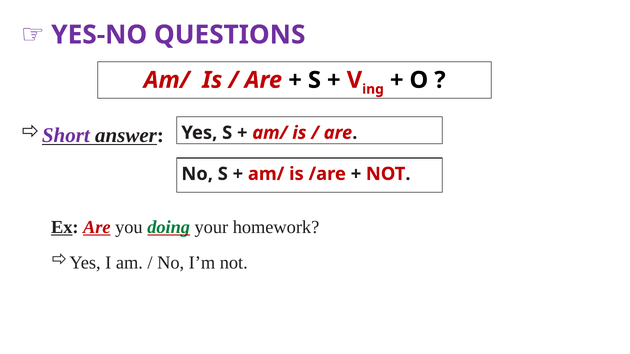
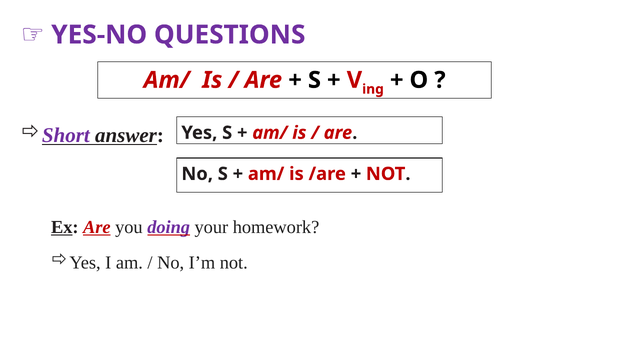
doing colour: green -> purple (169, 227)
